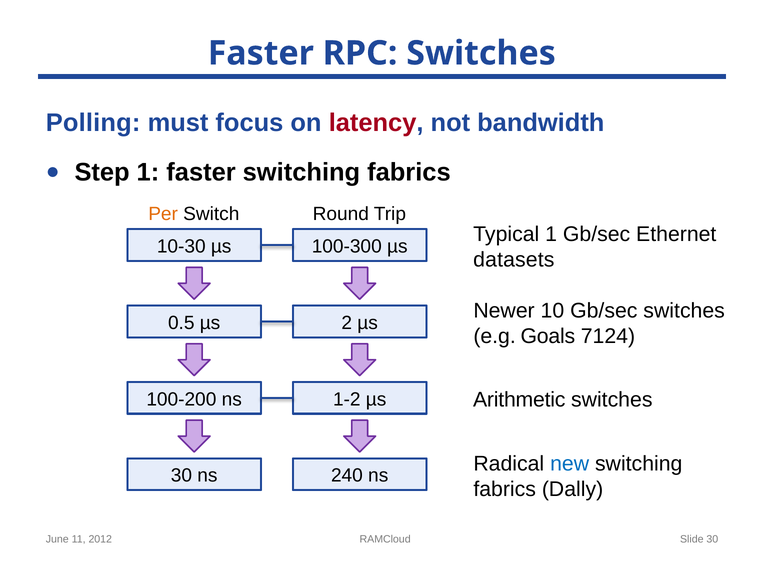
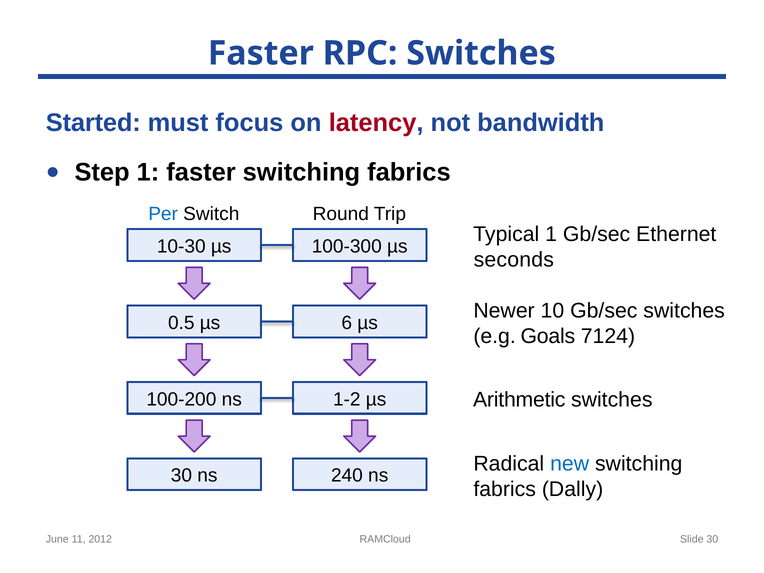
Polling: Polling -> Started (93, 123)
Per colour: orange -> blue (163, 214)
datasets: datasets -> seconds (514, 260)
2: 2 -> 6 (347, 323)
